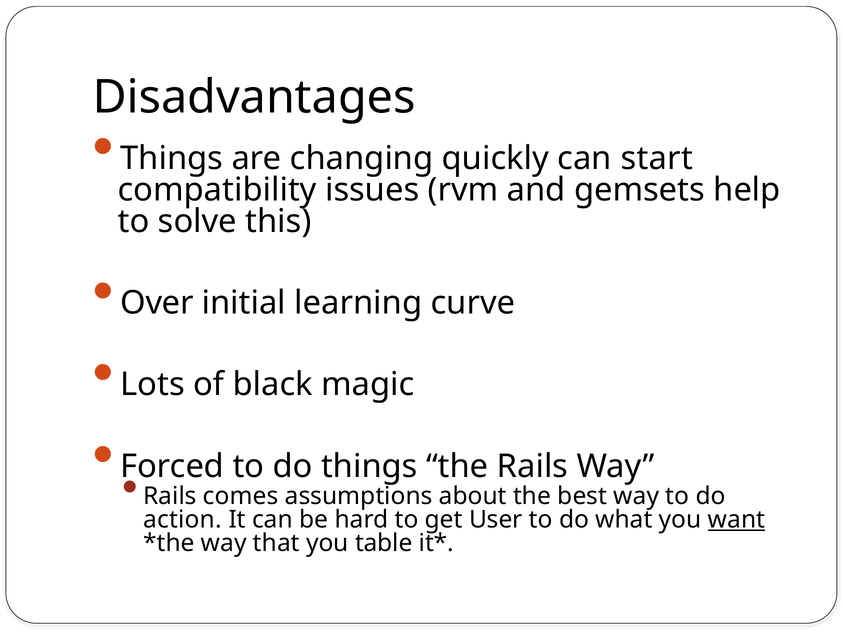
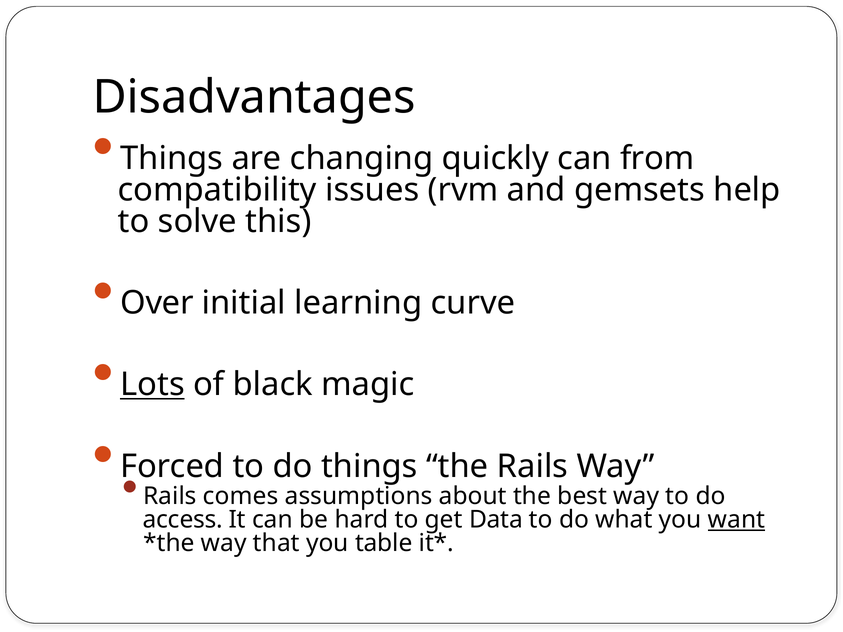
start: start -> from (657, 158)
Lots underline: none -> present (152, 385)
action: action -> access (183, 520)
User: User -> Data (496, 520)
